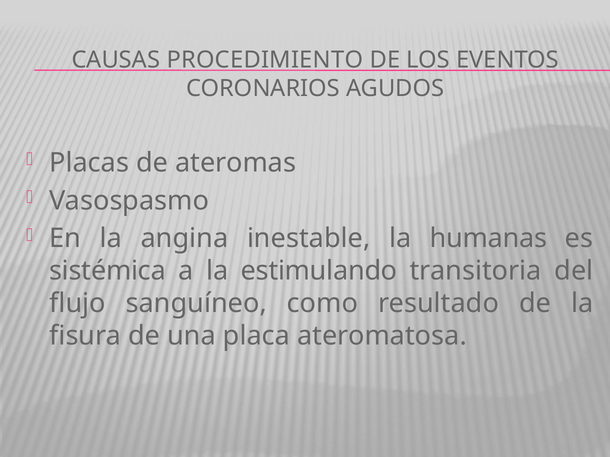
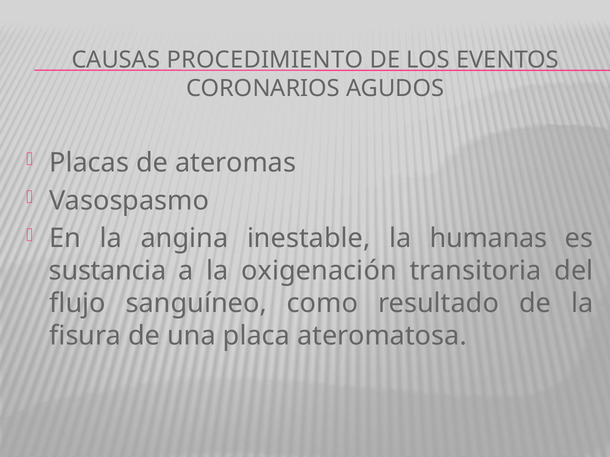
sistémica: sistémica -> sustancia (108, 271)
estimulando: estimulando -> oxigenación (319, 271)
